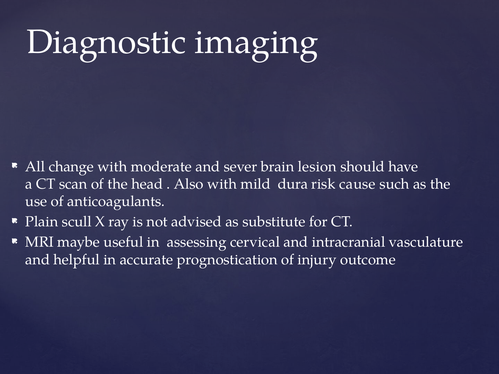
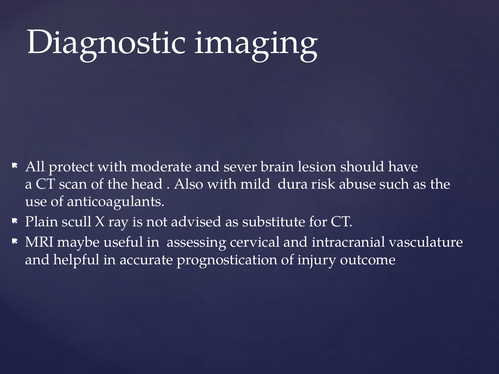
change: change -> protect (71, 167)
cause: cause -> abuse (358, 184)
